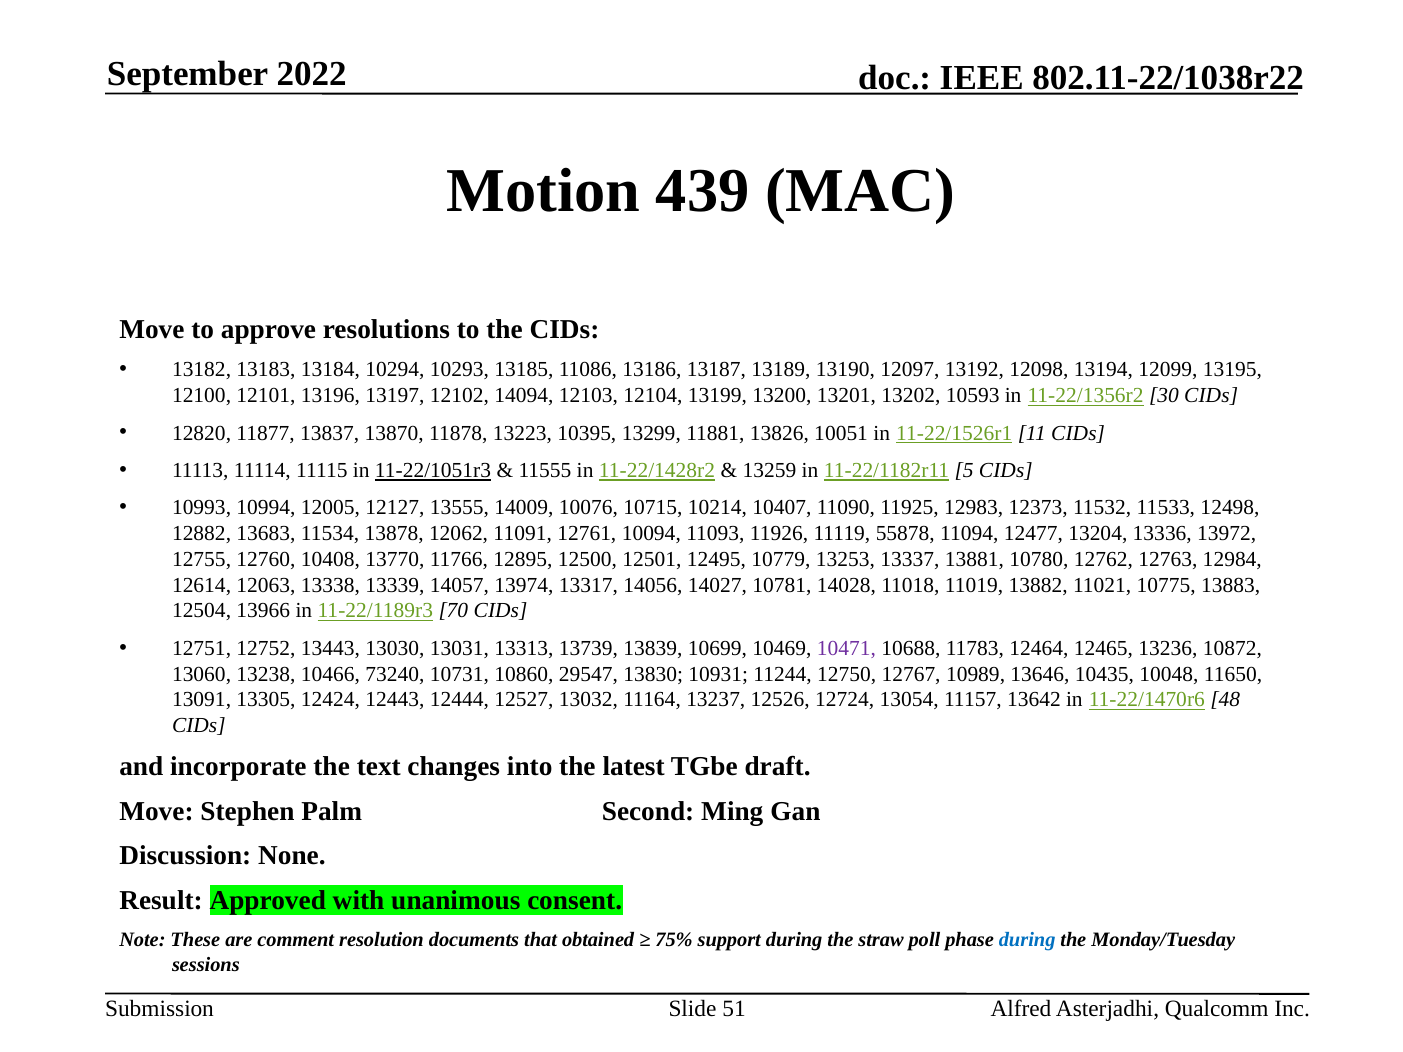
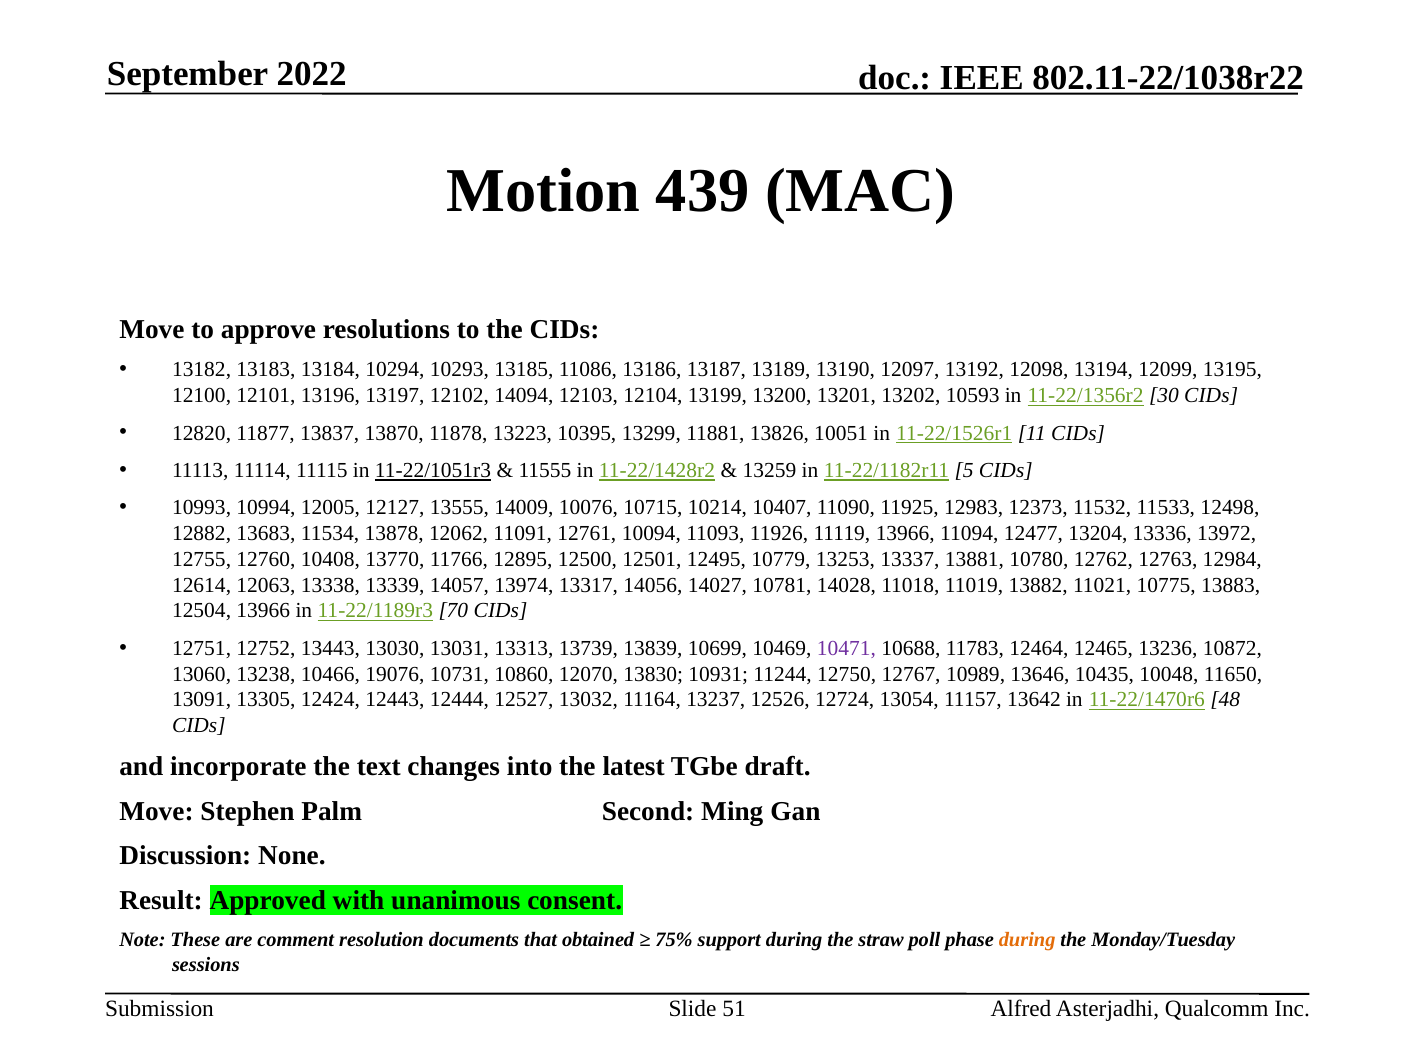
11119 55878: 55878 -> 13966 (905, 534)
73240: 73240 -> 19076 (395, 674)
29547: 29547 -> 12070 (588, 674)
during colour: blue -> orange (1027, 940)
